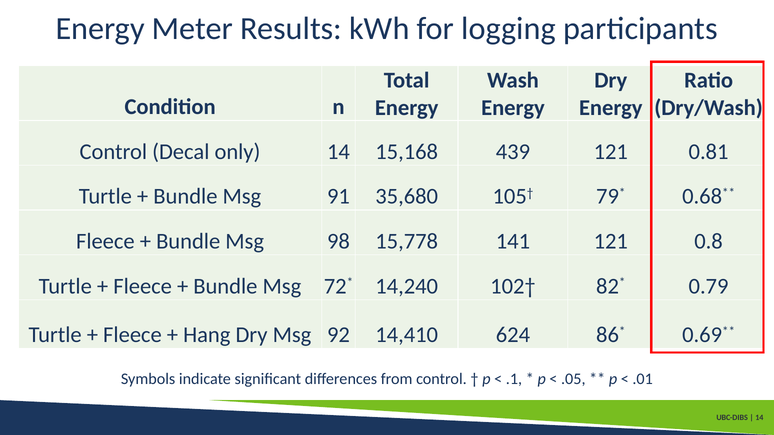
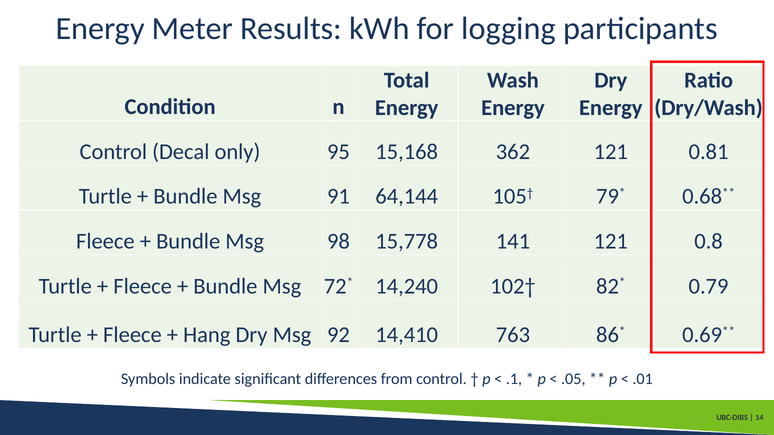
only 14: 14 -> 95 (338, 152)
439: 439 -> 362 (513, 152)
35,680: 35,680 -> 64,144 (407, 197)
624: 624 -> 763 (513, 335)
